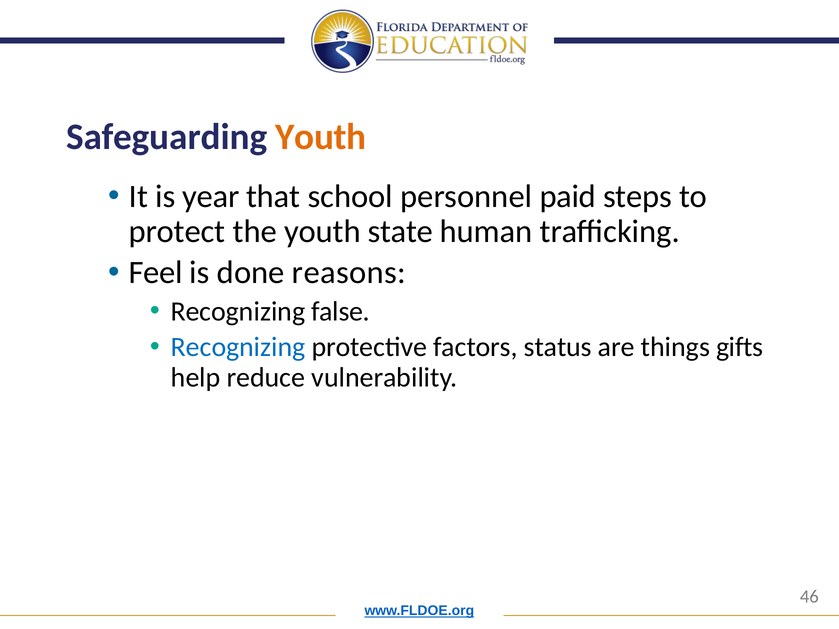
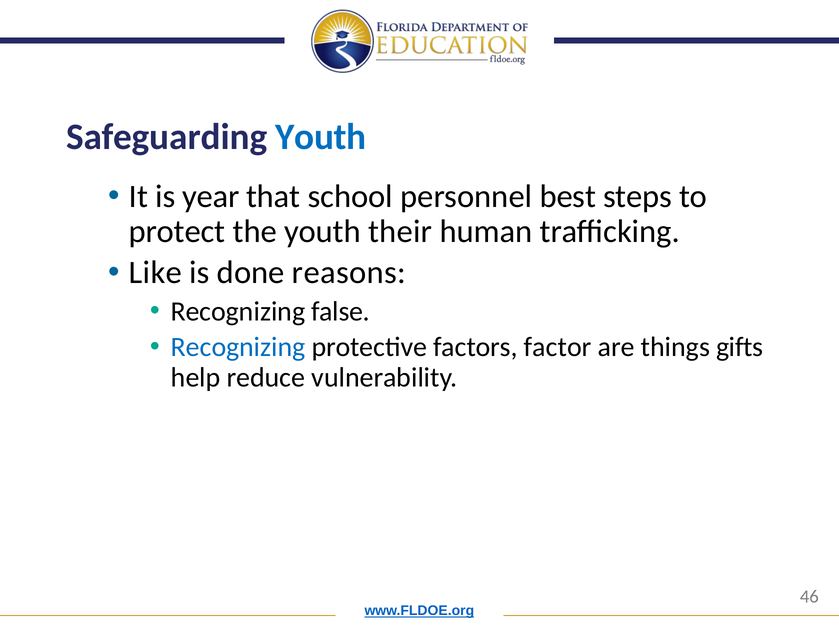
Youth colour: orange -> blue (321, 137)
paid: paid -> best (568, 197)
state: state -> their (400, 232)
Feel: Feel -> Like (155, 273)
status: status -> factor (558, 347)
